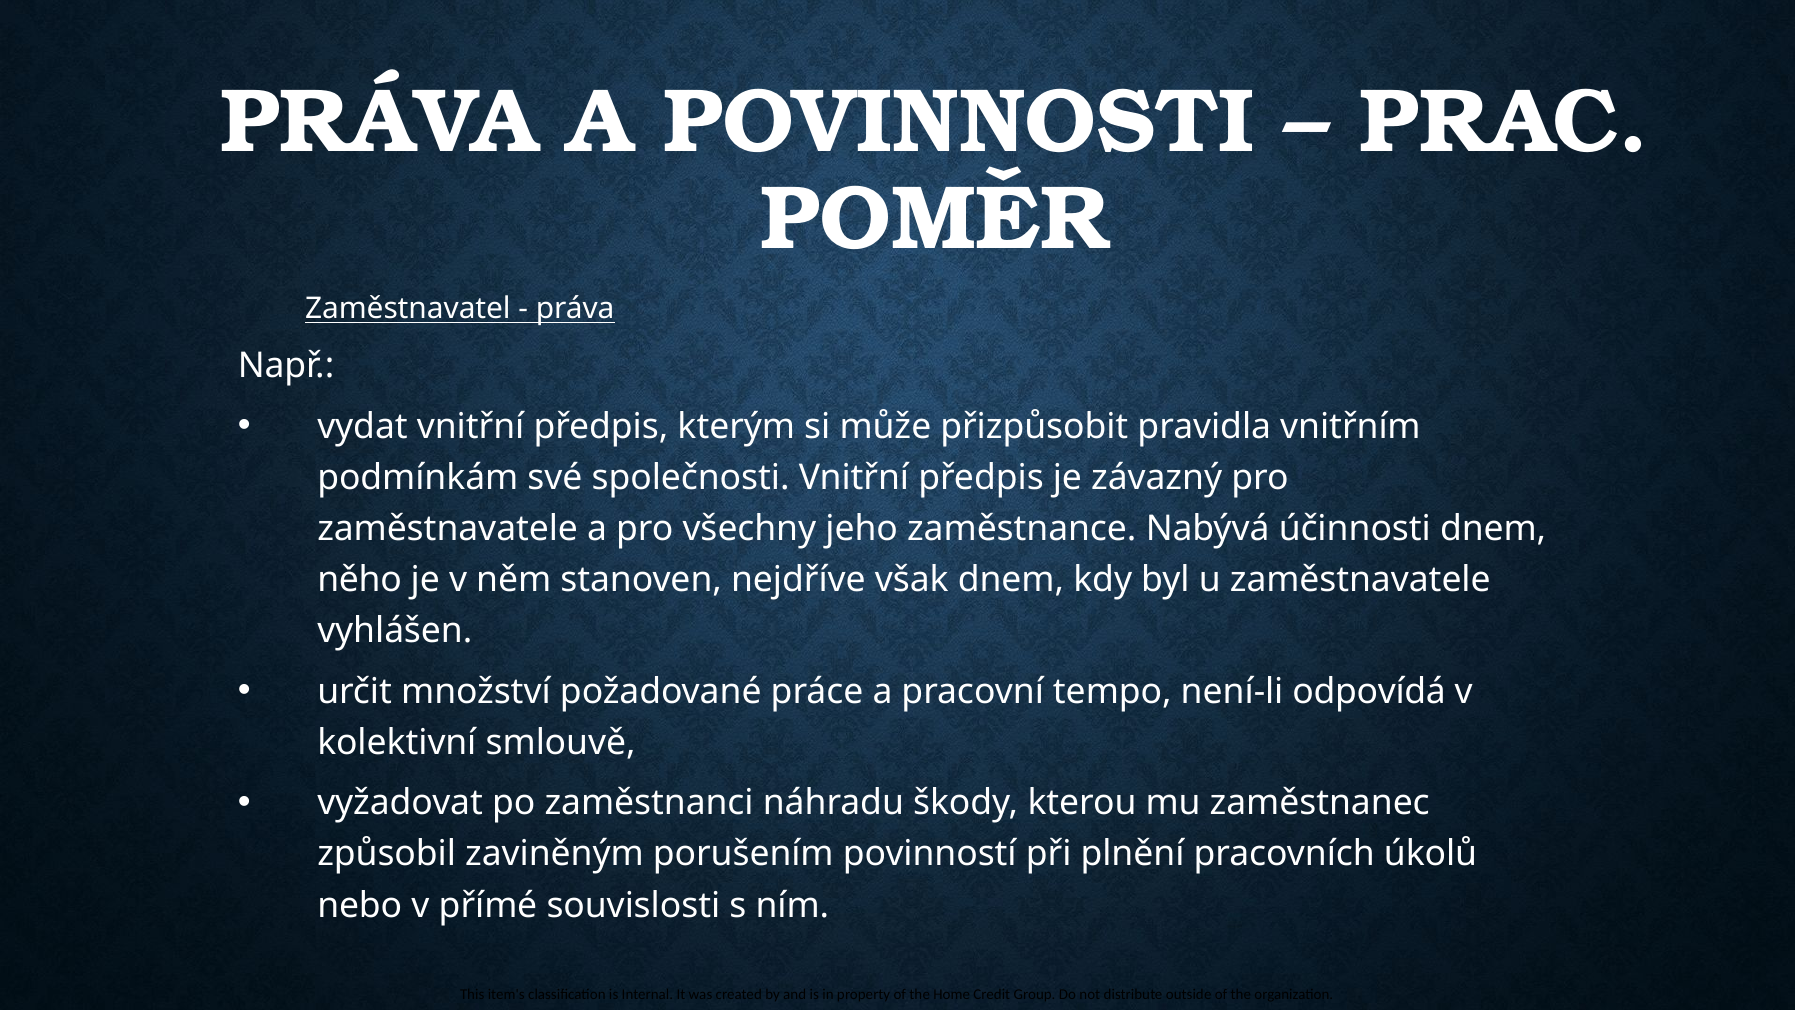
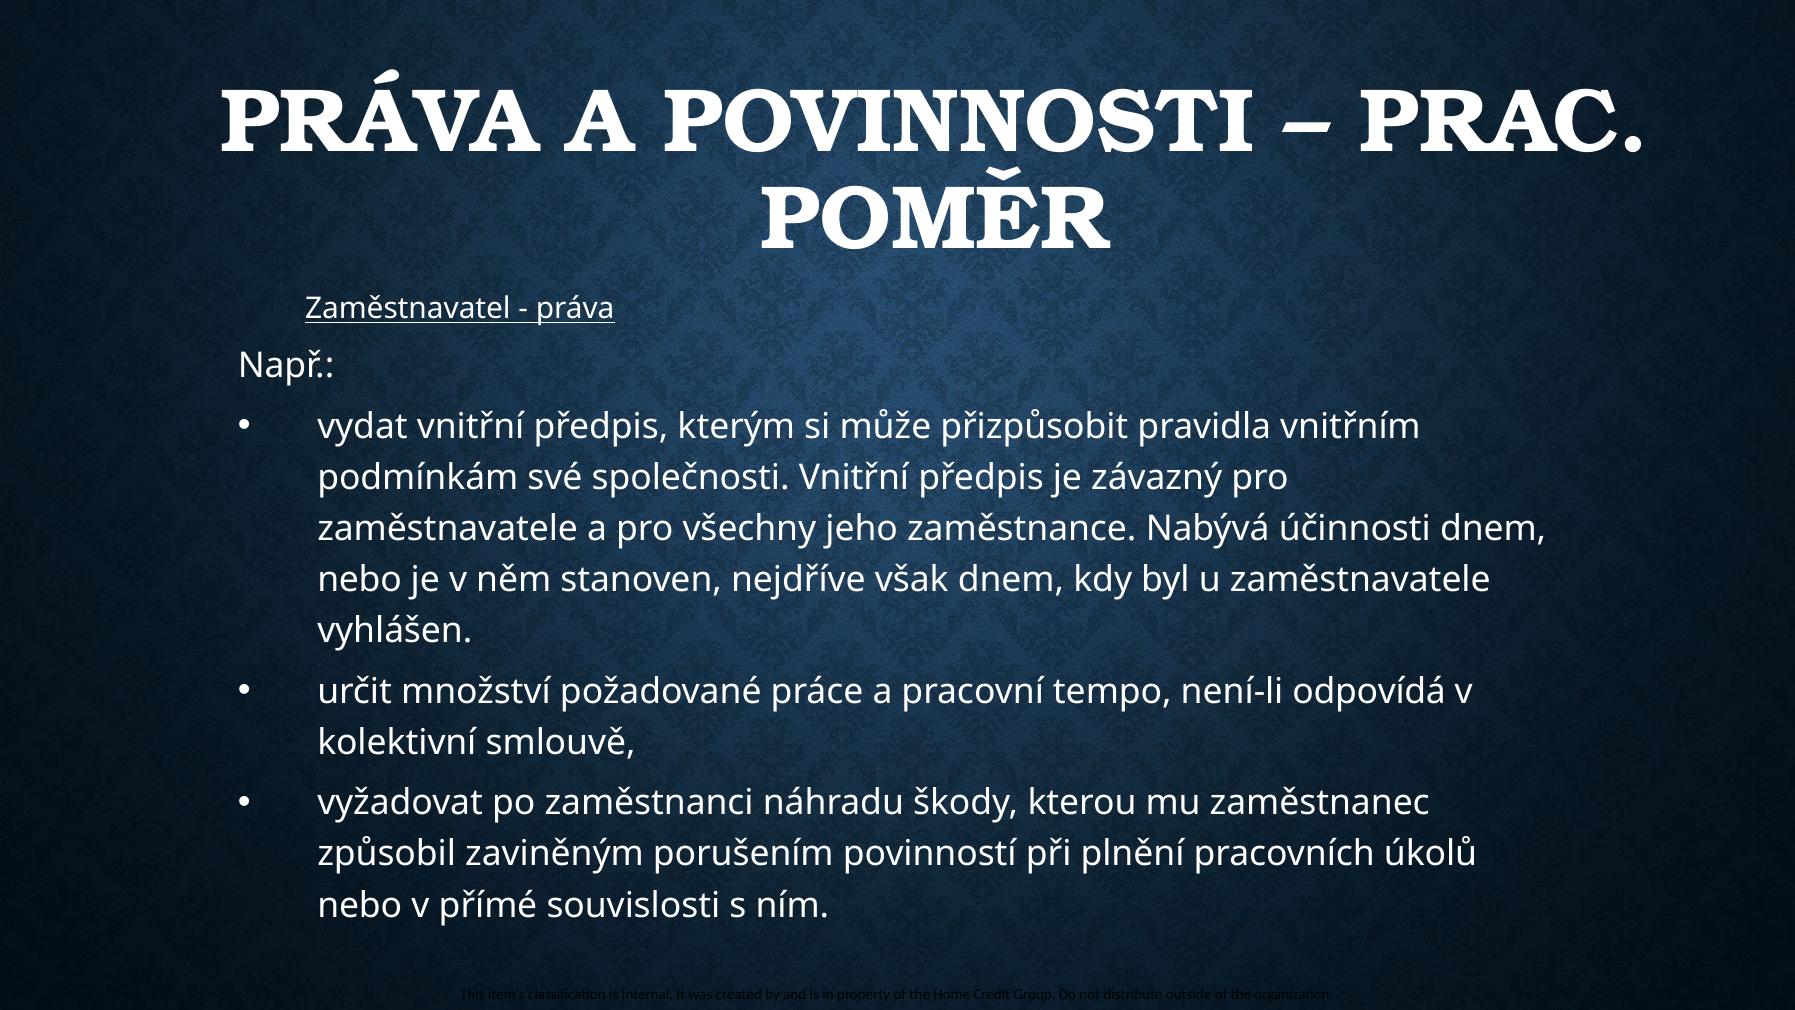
něho: něho -> nebo (360, 580)
